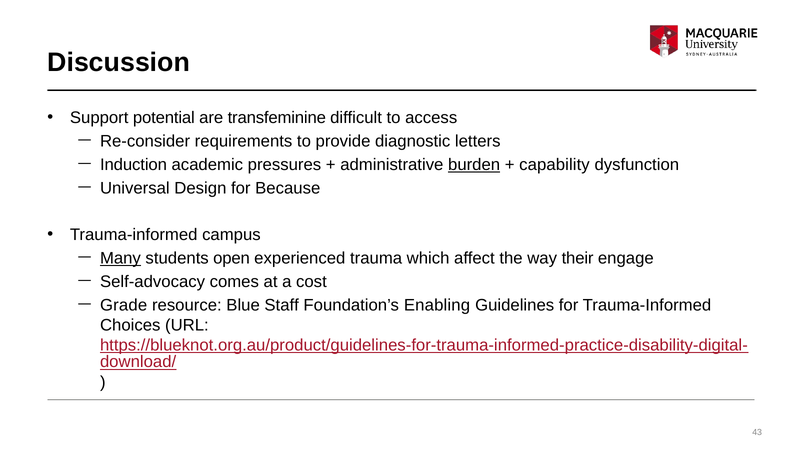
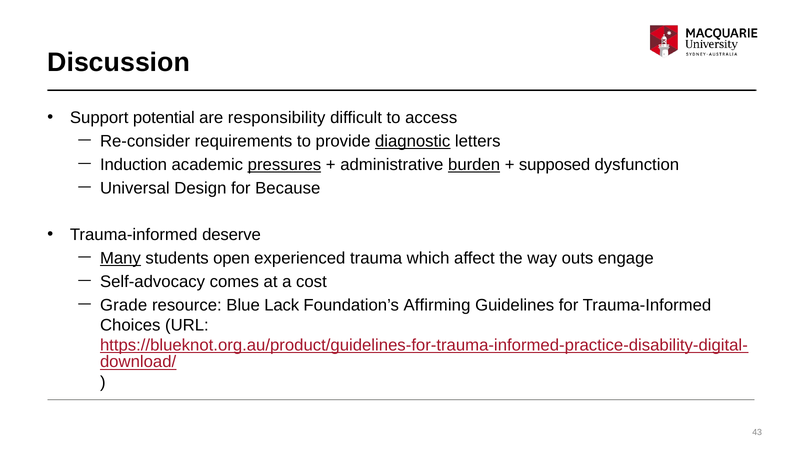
transfeminine: transfeminine -> responsibility (277, 118)
diagnostic underline: none -> present (413, 141)
pressures underline: none -> present (284, 165)
capability: capability -> supposed (555, 165)
campus: campus -> deserve (231, 235)
their: their -> outs (577, 258)
Staff: Staff -> Lack (282, 305)
Enabling: Enabling -> Affirming (437, 305)
